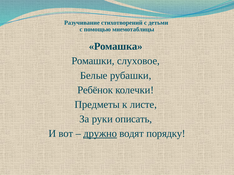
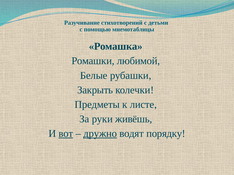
слуховое: слуховое -> любимой (138, 61)
Ребёнок: Ребёнок -> Закрыть (95, 90)
описать: описать -> живёшь (134, 119)
вот underline: none -> present (66, 134)
